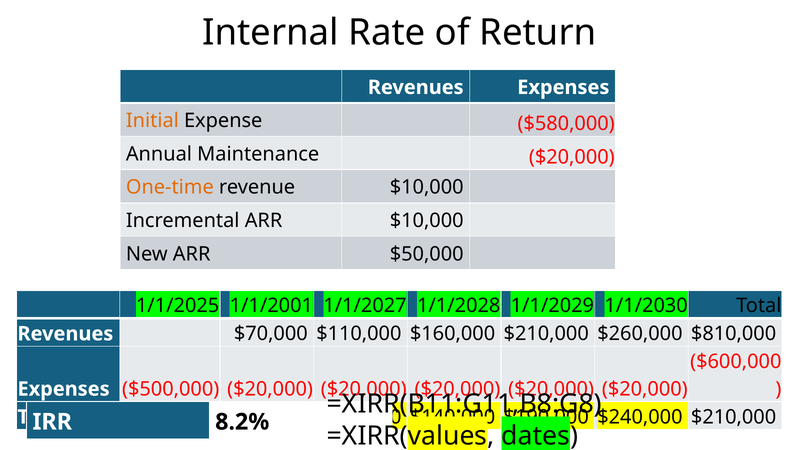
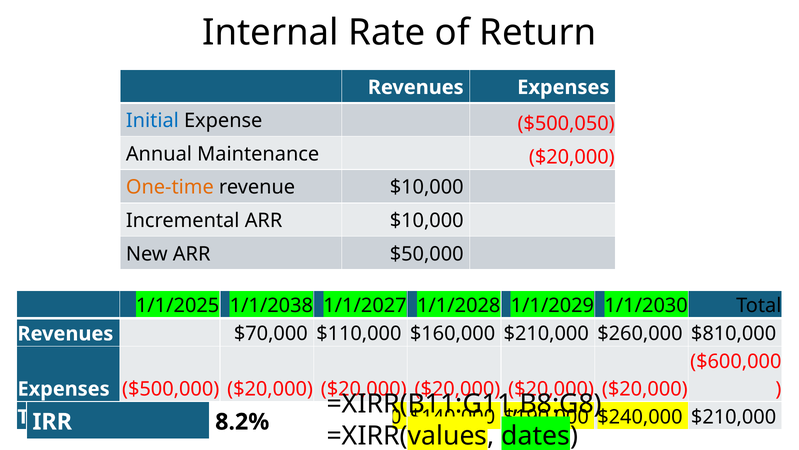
Initial colour: orange -> blue (152, 121)
$580,000: $580,000 -> $500,050 (566, 124)
1/1/2001: 1/1/2001 -> 1/1/2038 (271, 305)
